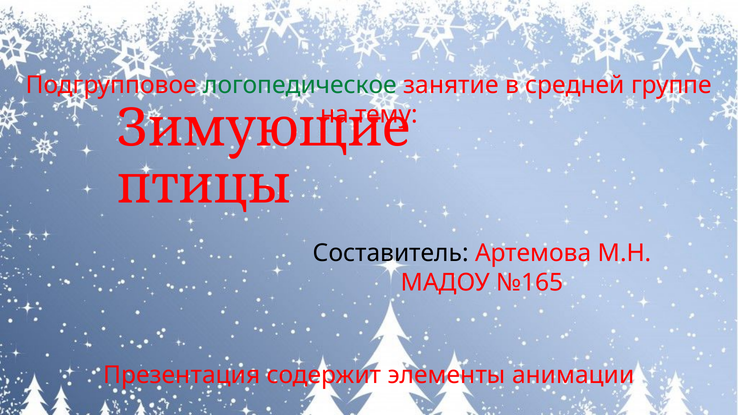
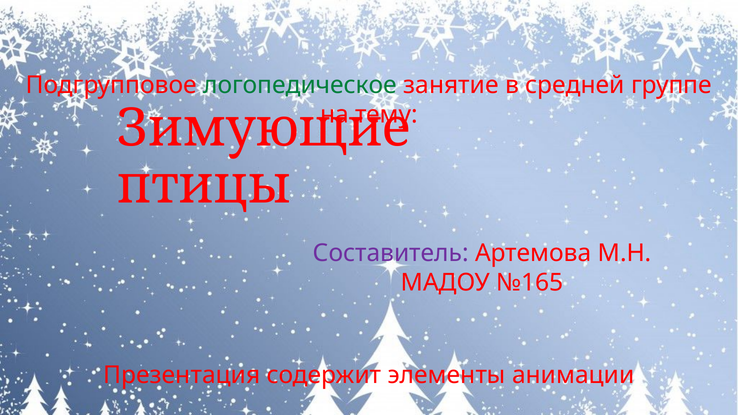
Составитель colour: black -> purple (391, 253)
